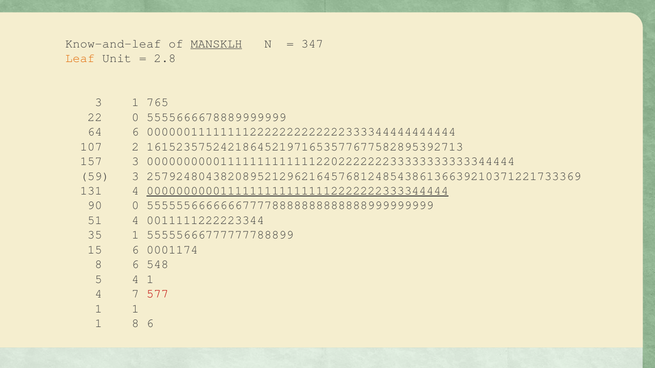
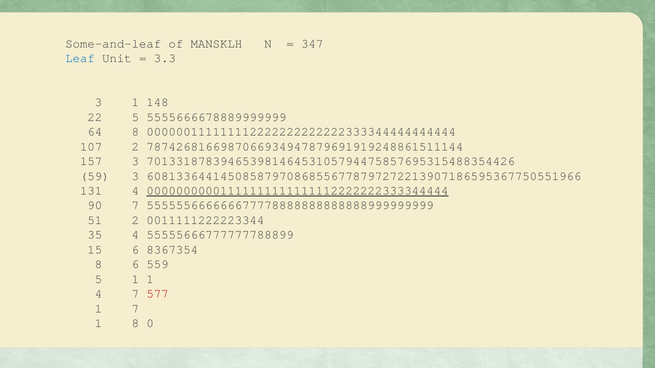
Know-and-leaf: Know-and-leaf -> Some-and-leaf (113, 44)
MANSKLH underline: present -> none (216, 44)
Leaf colour: orange -> blue (80, 58)
2.8: 2.8 -> 3.3 (165, 58)
765: 765 -> 148 (157, 103)
22 0: 0 -> 5 (135, 117)
64 6: 6 -> 8 (135, 132)
1615235752421864521971653577677582895392713: 1615235752421864521971653577677582895392713 -> 7874268166987066934947879691919248861511144 (305, 147)
00000000001111111111111220222222233333333333344444: 00000000001111111111111220222222233333333333344444 -> 70133187839465398146453105794475857695315488354426 (331, 161)
25792480438208952129621645768124854386136639210371221733369: 25792480438208952129621645768124854386136639210371221733369 -> 60813364414508587970868556778797272213907186595367750551966 (364, 176)
90 0: 0 -> 7 (135, 206)
51 4: 4 -> 2 (135, 220)
35 1: 1 -> 4 (135, 235)
0001174: 0001174 -> 8367354 (172, 250)
548: 548 -> 559 (157, 265)
5 4: 4 -> 1 (135, 279)
1: 1 -> 7 (135, 309)
1 8 6: 6 -> 0 (150, 324)
